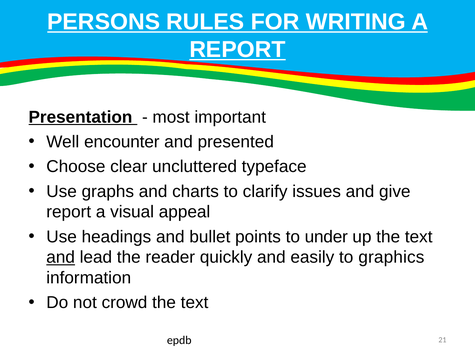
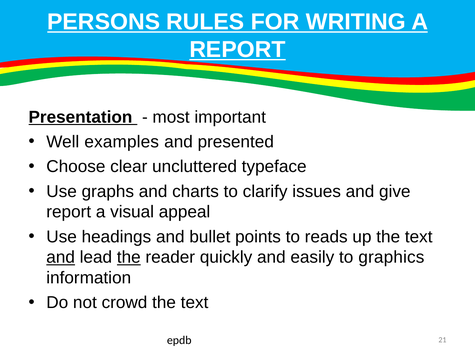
encounter: encounter -> examples (122, 142)
under: under -> reads (326, 237)
the underline: none -> present (129, 258)
